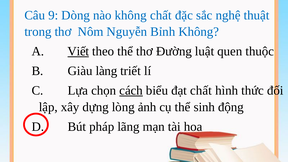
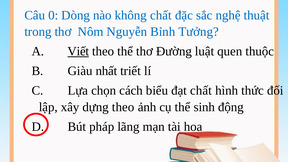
9: 9 -> 0 (53, 15)
Bỉnh Không: Không -> Tưởng (199, 32)
làng: làng -> nhất (106, 71)
cách underline: present -> none (131, 91)
dựng lòng: lòng -> theo (123, 107)
